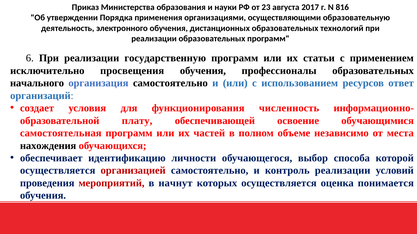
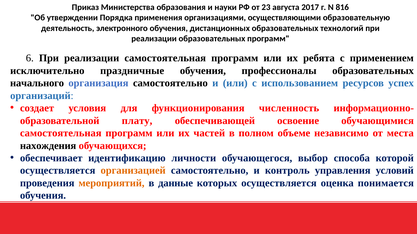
реализации государственную: государственную -> самостоятельная (165, 58)
статьи: статьи -> ребята (319, 58)
просвещения: просвещения -> праздничные (132, 71)
ответ: ответ -> успех (401, 83)
организацией colour: red -> orange (133, 171)
контроль реализации: реализации -> управления (343, 171)
мероприятий colour: red -> orange (112, 183)
начнут: начнут -> данные (176, 183)
